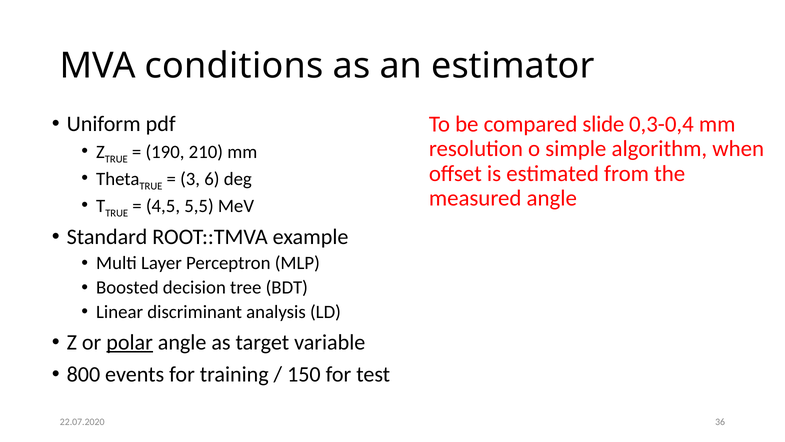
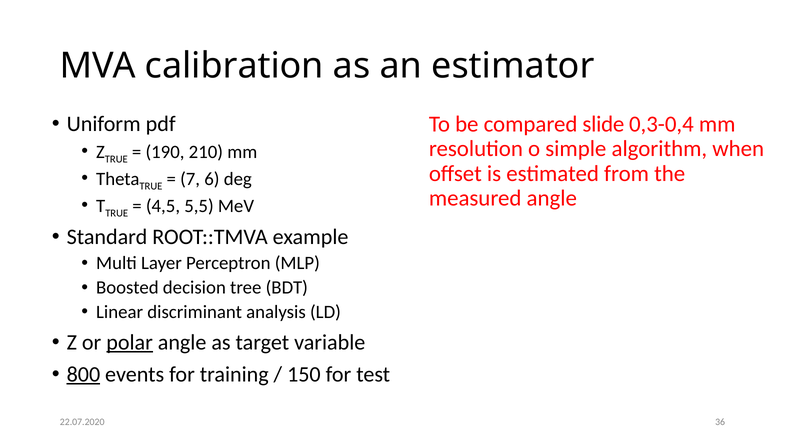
conditions: conditions -> calibration (234, 66)
3: 3 -> 7 (190, 179)
800 underline: none -> present (83, 374)
